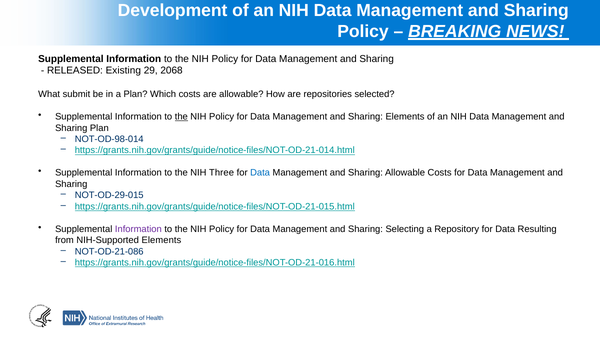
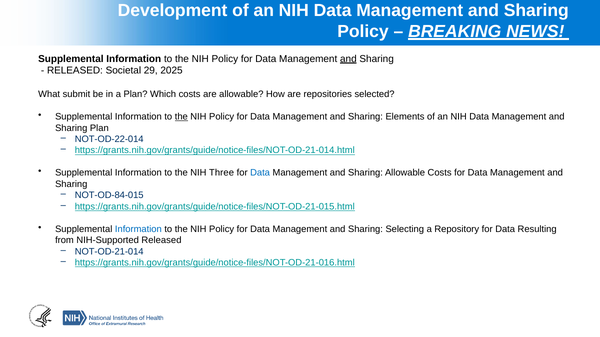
and underline: none -> present (348, 59)
Existing: Existing -> Societal (123, 71)
2068: 2068 -> 2025 (172, 71)
NOT-OD-98-014: NOT-OD-98-014 -> NOT-OD-22-014 (109, 139)
NOT-OD-29-015: NOT-OD-29-015 -> NOT-OD-84-015 (109, 196)
Information colour: purple -> blue (138, 229)
NIH-Supported Elements: Elements -> Released (161, 241)
NOT-OD-21-086: NOT-OD-21-086 -> NOT-OD-21-014 (109, 252)
